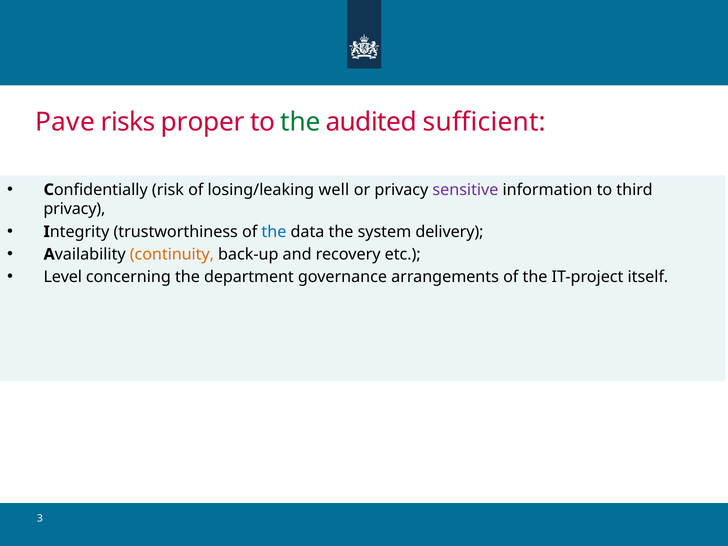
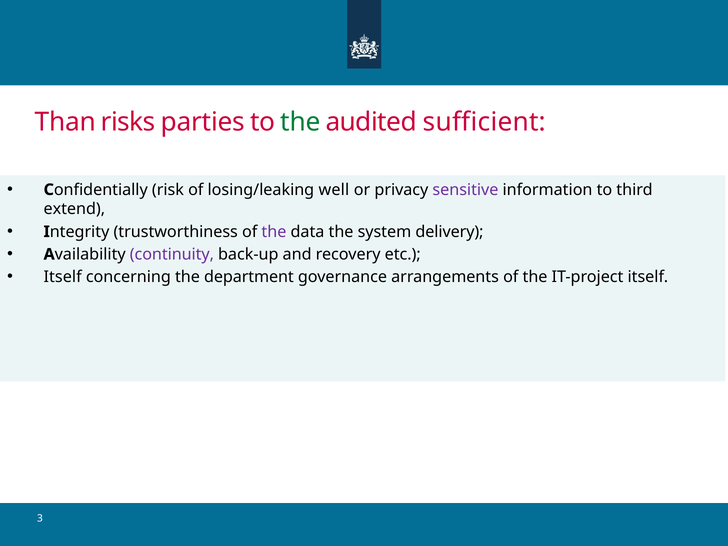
Pave: Pave -> Than (65, 122)
proper: proper -> parties (203, 122)
privacy: privacy -> extend (74, 209)
the colour: blue -> purple (274, 232)
continuity colour: orange -> purple (172, 254)
Level: Level -> Itself (63, 277)
